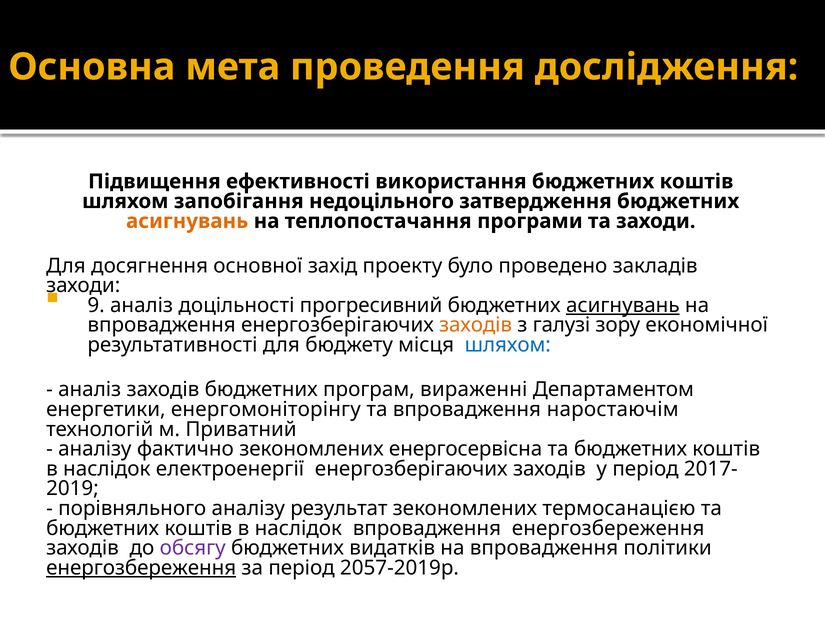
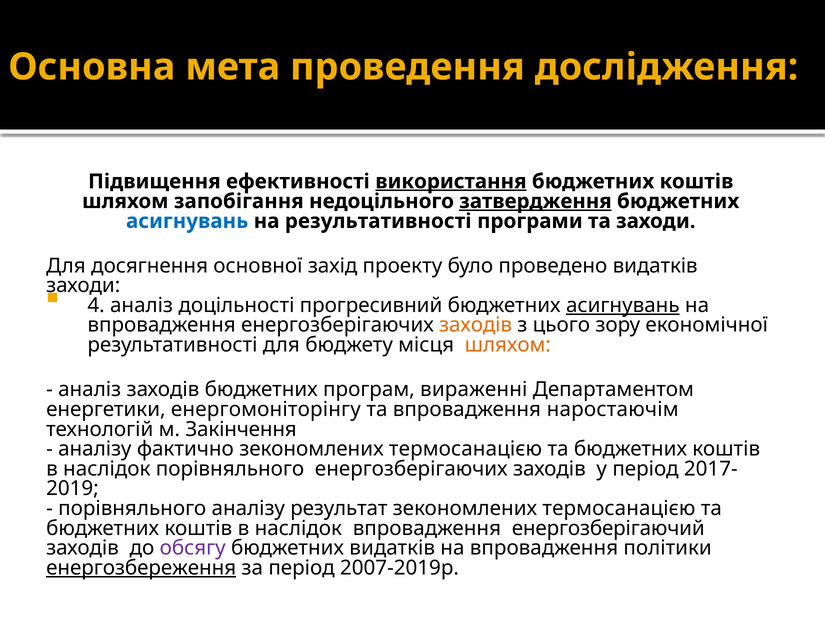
використання underline: none -> present (451, 181)
затвердження underline: none -> present (535, 201)
асигнувань colour: orange -> blue (187, 221)
на теплопостачання: теплопостачання -> результативності (378, 221)
проведено закладів: закладів -> видатків (655, 266)
9: 9 -> 4 (96, 305)
галузі: галузі -> цього (561, 325)
шляхом colour: blue -> orange (508, 345)
Приватний: Приватний -> Закінчення (241, 429)
фактично зекономлених енергосервісна: енергосервісна -> термосанацією (466, 449)
наслідок електроенергії: електроенергії -> порівняльного (230, 469)
впровадження енергозбереження: енергозбереження -> енергозберігаючий (608, 528)
2057-2019р: 2057-2019р -> 2007-2019р (399, 568)
